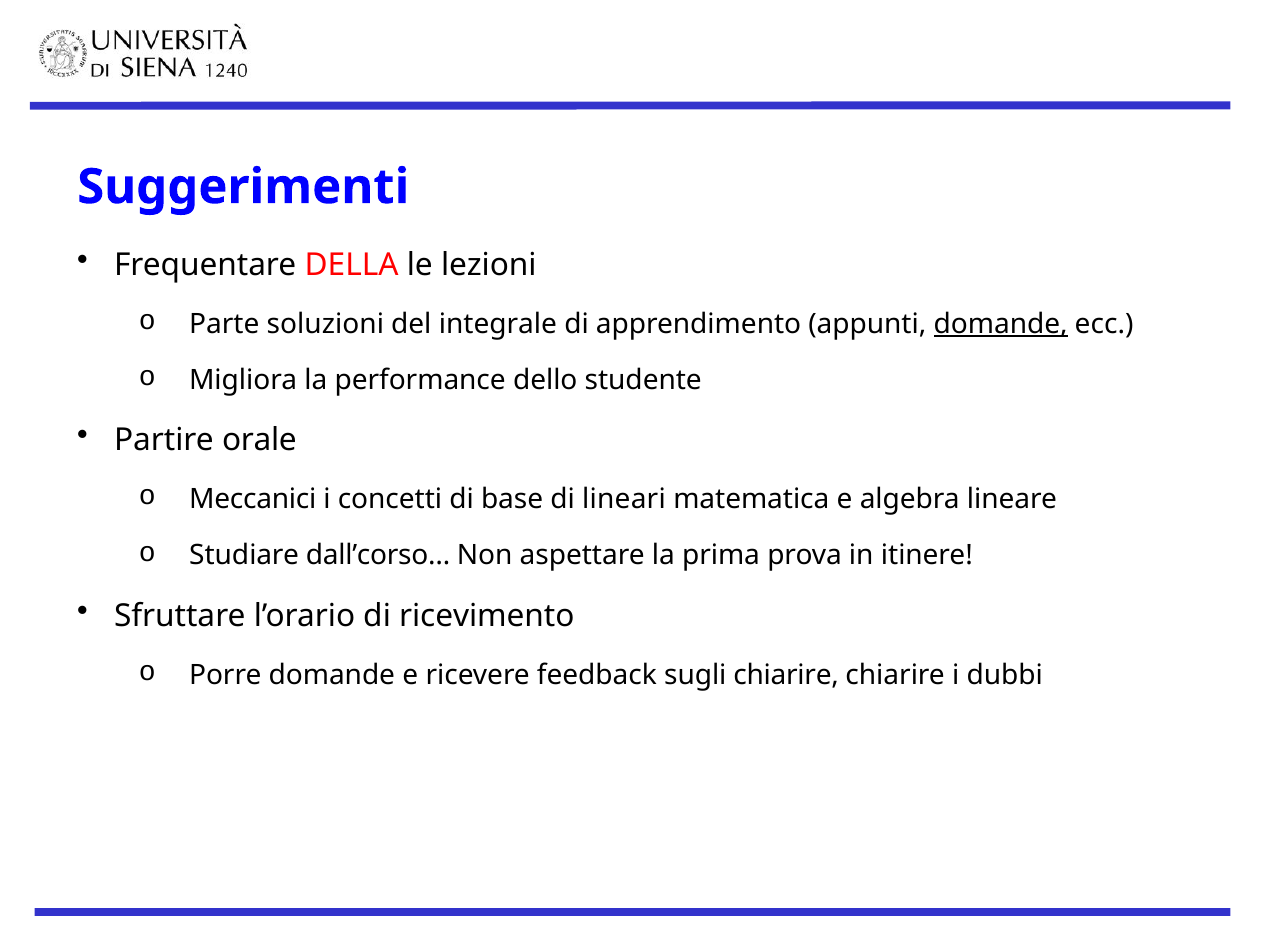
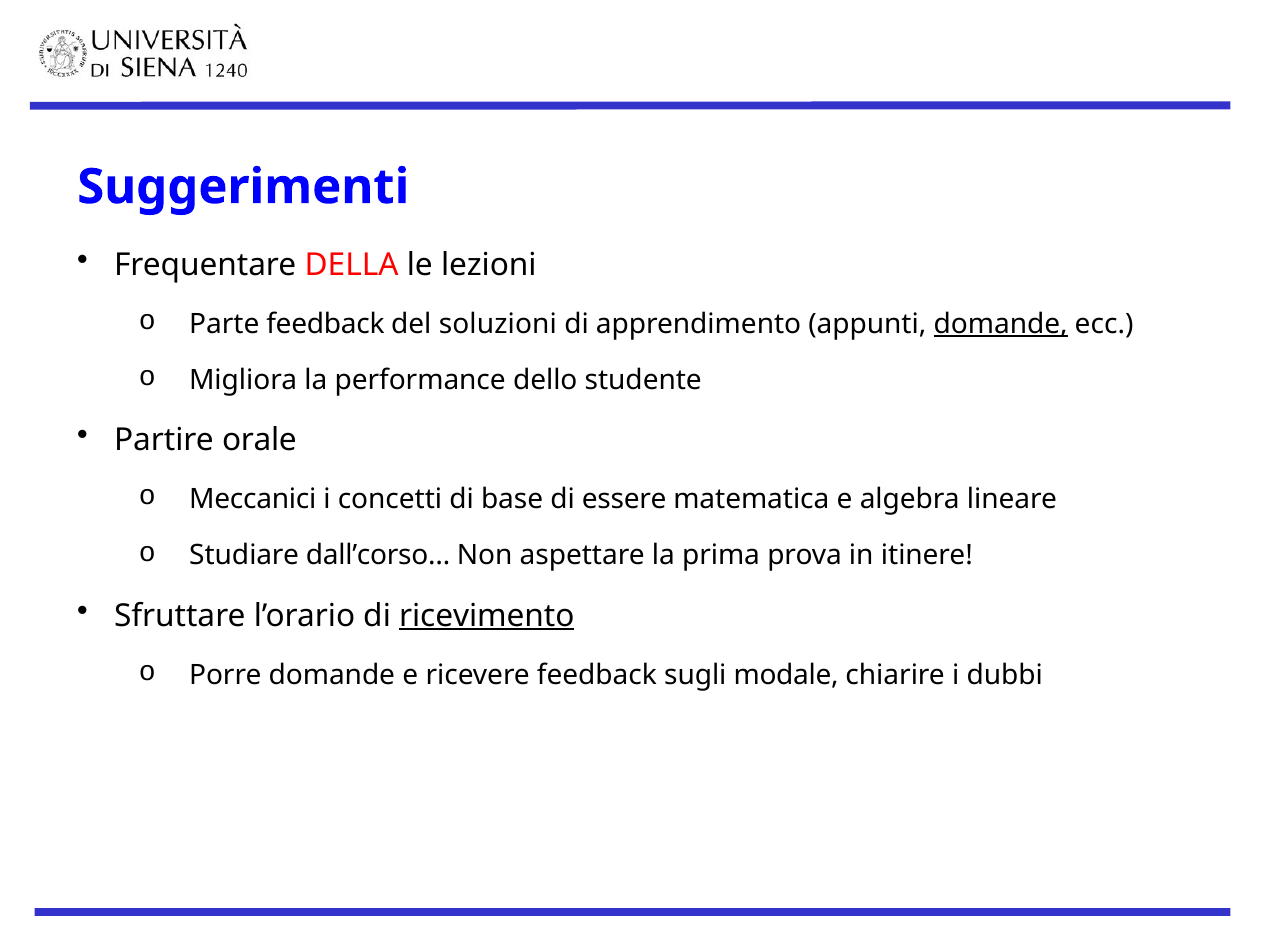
Parte soluzioni: soluzioni -> feedback (325, 324)
integrale: integrale -> soluzioni (498, 324)
lineari: lineari -> essere (624, 500)
ricevimento underline: none -> present (487, 616)
sugli chiarire: chiarire -> modale (786, 675)
